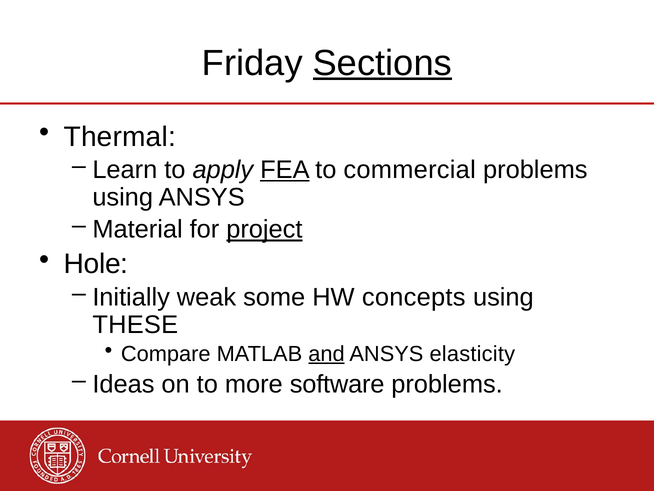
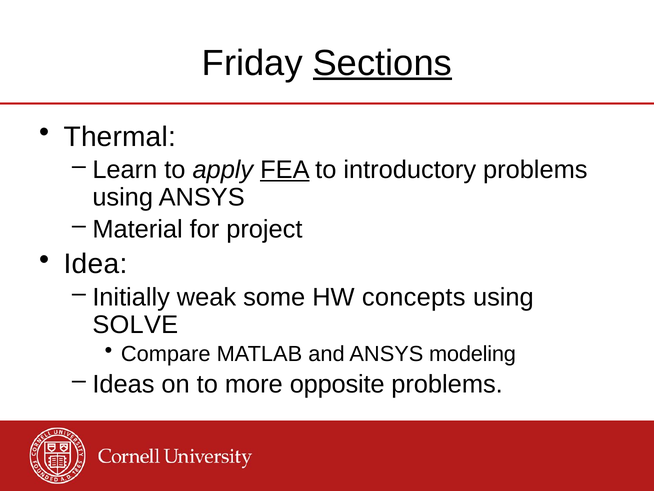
commercial: commercial -> introductory (410, 170)
project underline: present -> none (264, 229)
Hole: Hole -> Idea (96, 264)
THESE: THESE -> SOLVE (135, 325)
and underline: present -> none (326, 353)
elasticity: elasticity -> modeling (473, 353)
software: software -> opposite (337, 384)
